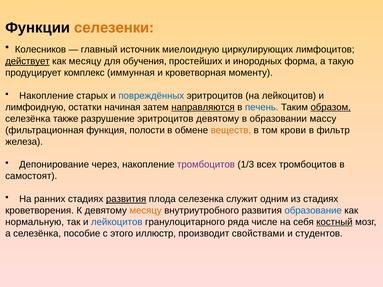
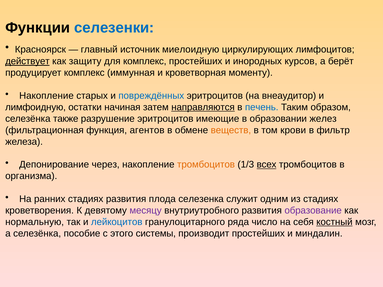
селезенки colour: orange -> blue (114, 28)
Колесников: Колесников -> Красноярск (40, 50)
как месяцу: месяцу -> защиту (85, 61)
для обучения: обучения -> комплекс (145, 61)
форма: форма -> курсов (301, 61)
такую: такую -> берёт (341, 61)
на лейкоцитов: лейкоцитов -> внеаудитор (289, 96)
образом underline: present -> none (331, 107)
эритроцитов девятому: девятому -> имеющие (218, 119)
массу: массу -> желез (323, 119)
полости: полости -> агентов (147, 130)
тромбоцитов colour: purple -> orange (206, 165)
всех underline: none -> present (267, 165)
самостоят: самостоят -> организма (31, 176)
развития underline: present -> none (126, 199)
месяцу colour: orange -> purple (146, 211)
образование colour: blue -> purple (313, 211)
числе: числе -> число (264, 222)
иллюстр: иллюстр -> системы (156, 234)
производит свойствами: свойствами -> простейших (258, 234)
студентов: студентов -> миндалин (319, 234)
